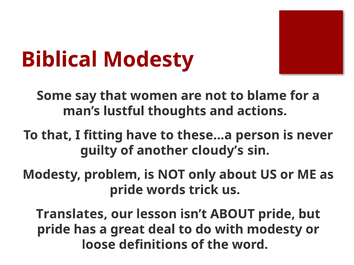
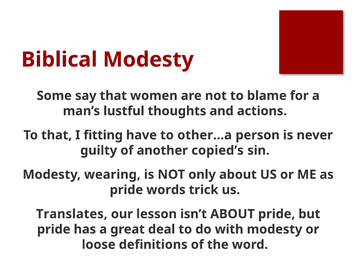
these…a: these…a -> other…a (205, 135)
cloudy’s: cloudy’s -> copied’s (218, 151)
problem: problem -> wearing (112, 175)
